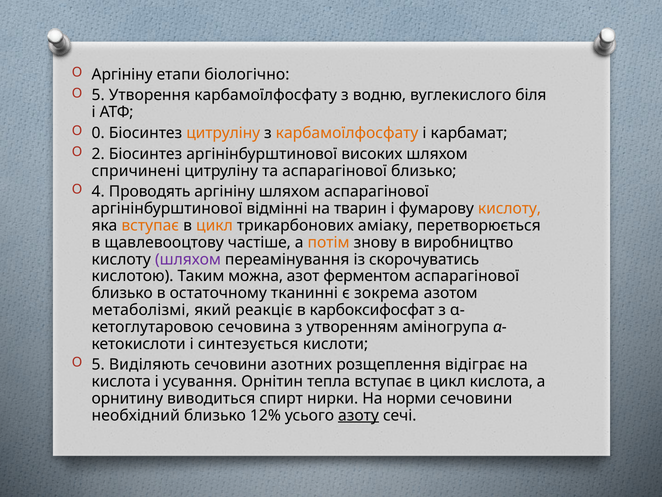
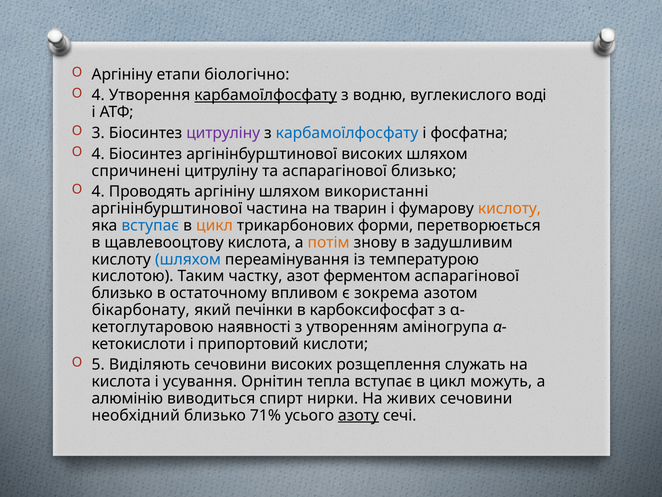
5: 5 -> 4 (98, 95)
карбамоїлфосфату underline: none -> present (266, 95)
біля: біля -> воді (531, 95)
0: 0 -> 3 (98, 133)
цитруліну colour: orange -> purple (223, 133)
карбамоїлфосфату colour: orange -> blue (347, 133)
карбамат: карбамат -> фосфатна (469, 133)
2: 2 -> 4 (98, 154)
шляхом аспарагінової: аспарагінової -> використанні (376, 192)
відмінні: відмінні -> частина (277, 208)
вступає colour: orange -> blue (150, 225)
аміаку: аміаку -> форми (386, 225)
щавлевооцтову частіше: частіше -> кислота (259, 242)
виробництво: виробництво -> задушливим (463, 242)
шляхом colour: purple -> blue (188, 259)
скорочуватись: скорочуватись -> температурою (424, 259)
можна: можна -> частку (256, 276)
тканинні: тканинні -> впливом (305, 293)
метаболізмі: метаболізмі -> бікарбонату (141, 310)
реакціє: реакціє -> печінки (264, 310)
сечовина: сечовина -> наявності (254, 327)
синтезується: синтезується -> припортовий (248, 344)
сечовини азотних: азотних -> високих (302, 364)
відіграє: відіграє -> служать (475, 364)
цикл кислота: кислота -> можуть (501, 381)
орнитину: орнитину -> алюмінію (127, 398)
норми: норми -> живих (411, 398)
12%: 12% -> 71% (265, 415)
